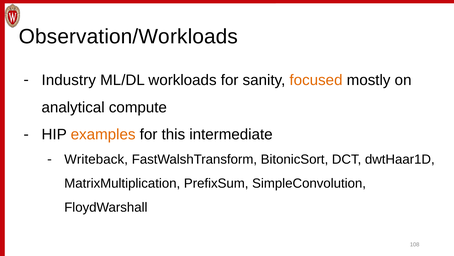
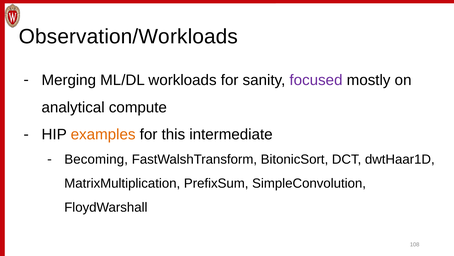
Industry: Industry -> Merging (69, 80)
focused colour: orange -> purple (316, 80)
Writeback: Writeback -> Becoming (96, 159)
